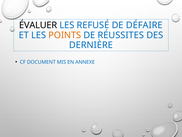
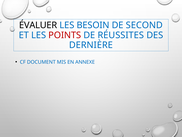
REFUSÉ: REFUSÉ -> BESOIN (93, 25)
DÉFAIRE: DÉFAIRE -> SECOND (144, 25)
POINTS colour: orange -> red (65, 35)
